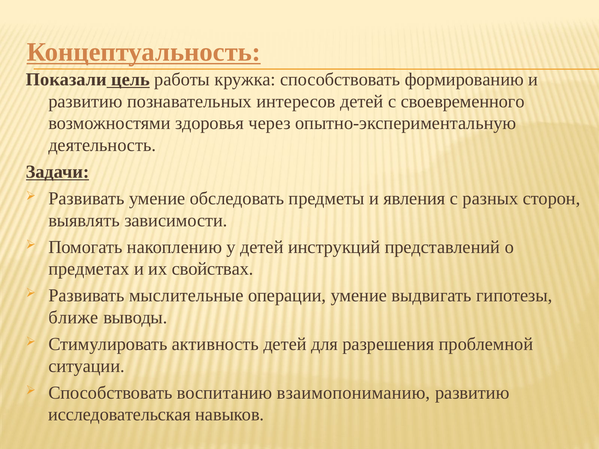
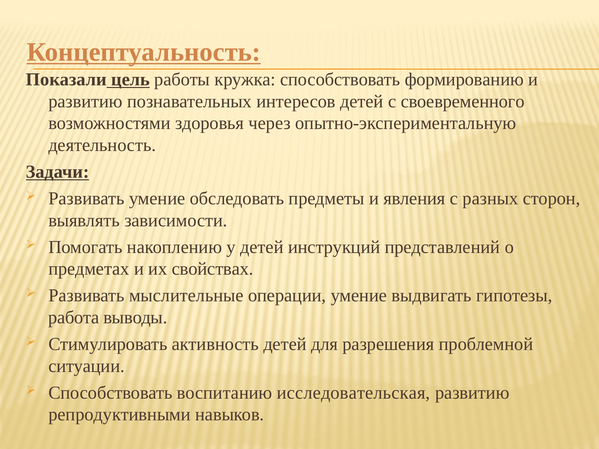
ближе: ближе -> работа (74, 318)
взаимопониманию: взаимопониманию -> исследовательская (354, 393)
исследовательская: исследовательская -> репродуктивными (120, 415)
